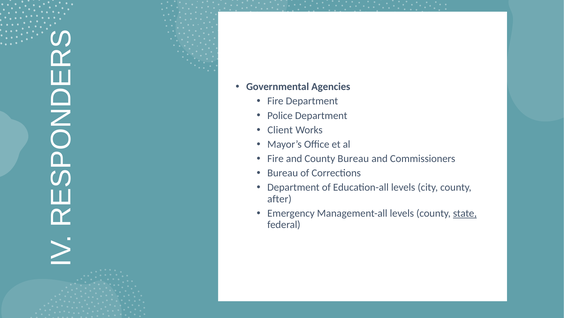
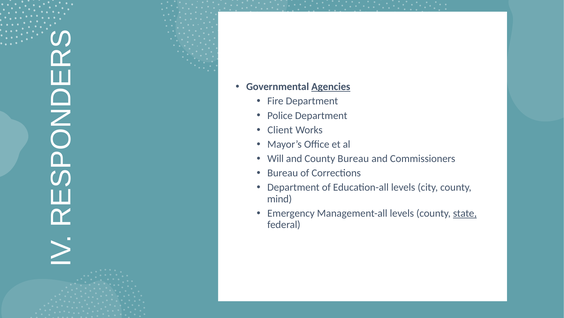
Agencies underline: none -> present (331, 87)
Fire: Fire -> Will (276, 158)
after: after -> mind (280, 198)
